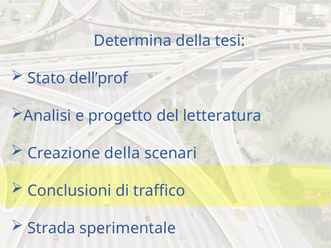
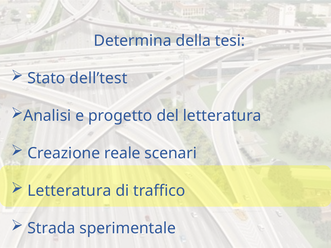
dell’prof: dell’prof -> dell’test (98, 78)
Creazione della: della -> reale (122, 153)
Conclusioni: Conclusioni -> Letteratura (69, 191)
